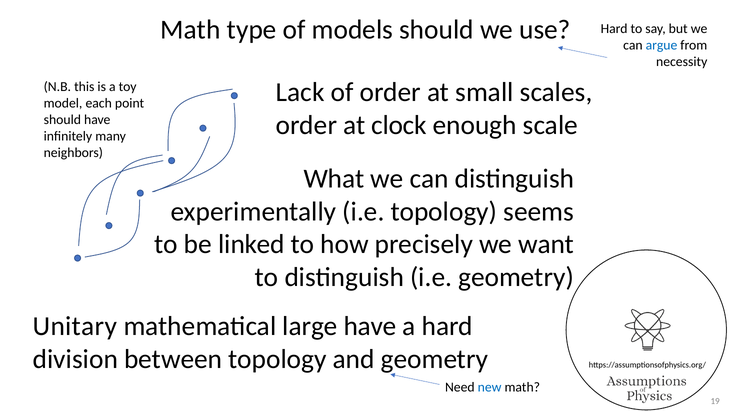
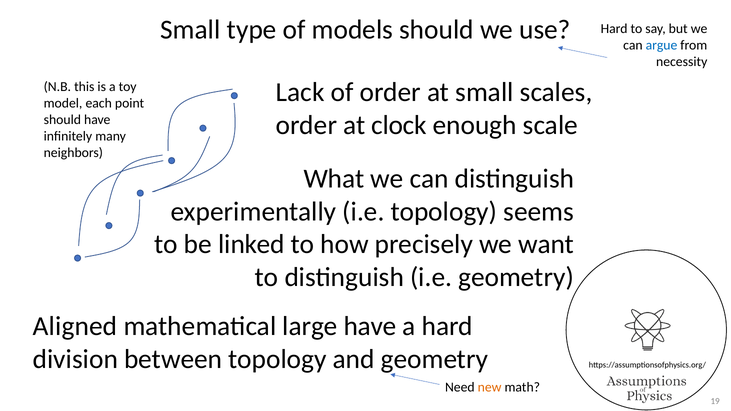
Math: Math -> Small (190, 30)
Unitary: Unitary -> Aligned (75, 326)
new colour: blue -> orange (490, 387)
